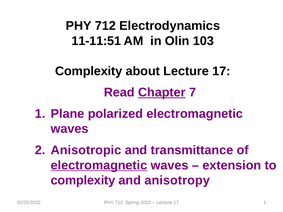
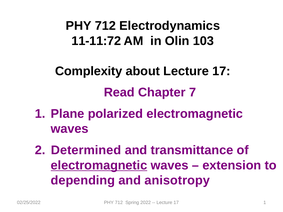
11-11:51: 11-11:51 -> 11-11:72 (96, 41)
Chapter underline: present -> none (162, 93)
Anisotropic: Anisotropic -> Determined (86, 150)
complexity: complexity -> depending (83, 181)
